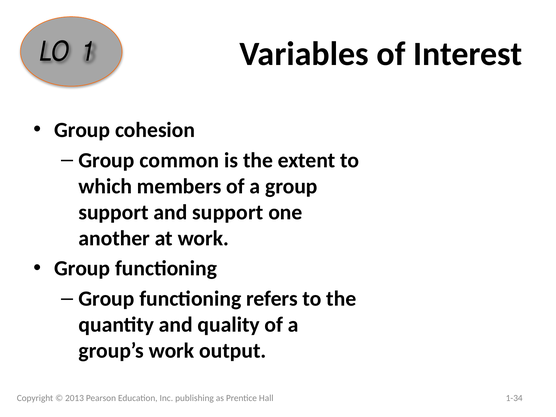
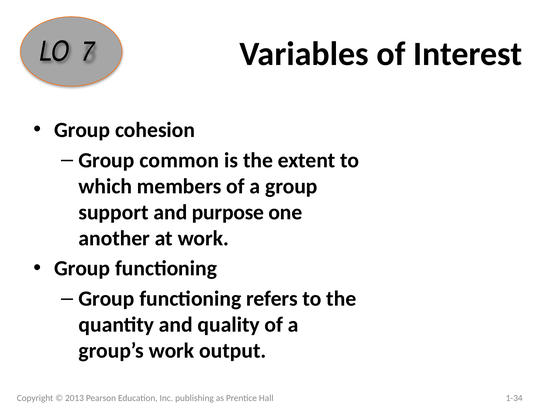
1: 1 -> 7 (88, 52)
and support: support -> purpose (228, 212)
